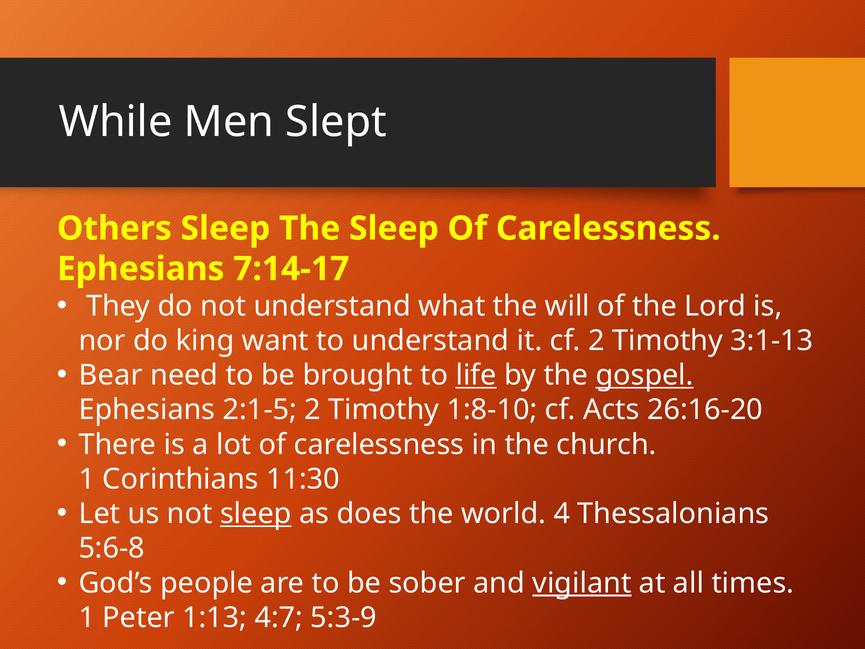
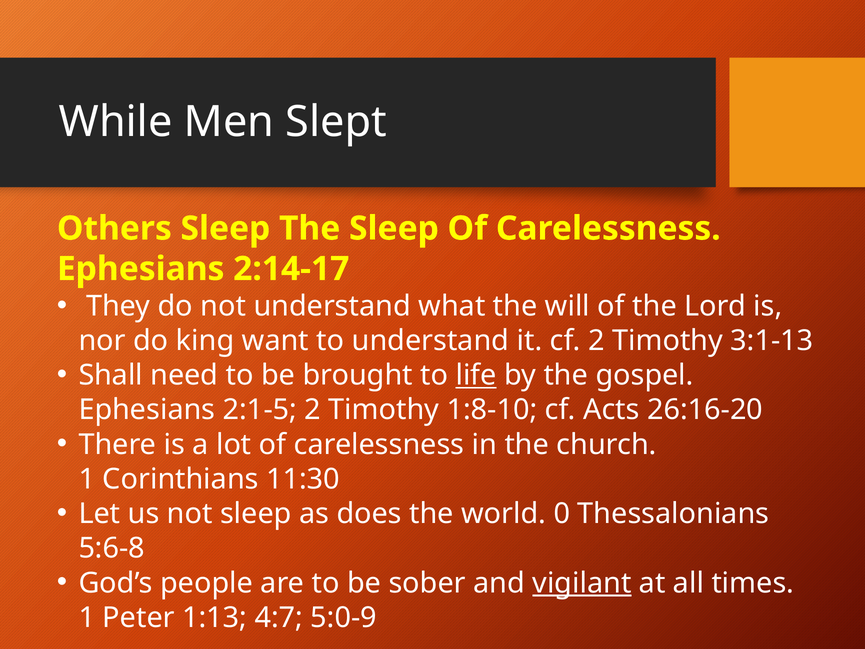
7:14-17: 7:14-17 -> 2:14-17 (291, 269)
Bear: Bear -> Shall (111, 375)
gospel underline: present -> none (645, 375)
sleep underline: present -> none (256, 514)
4: 4 -> 0 (562, 514)
5:3-9: 5:3-9 -> 5:0-9 (344, 617)
